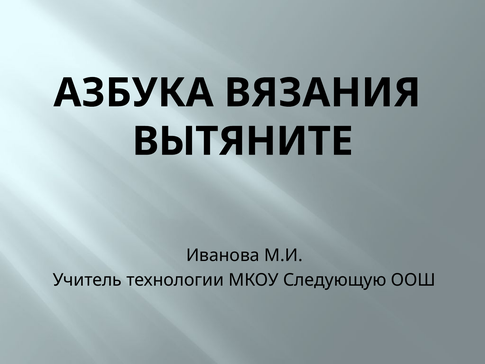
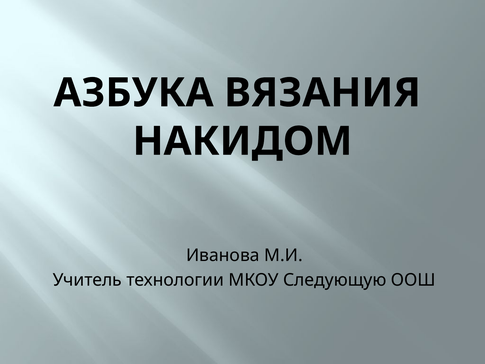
ВЫТЯНИТЕ: ВЫТЯНИТЕ -> НАКИДОМ (242, 141)
